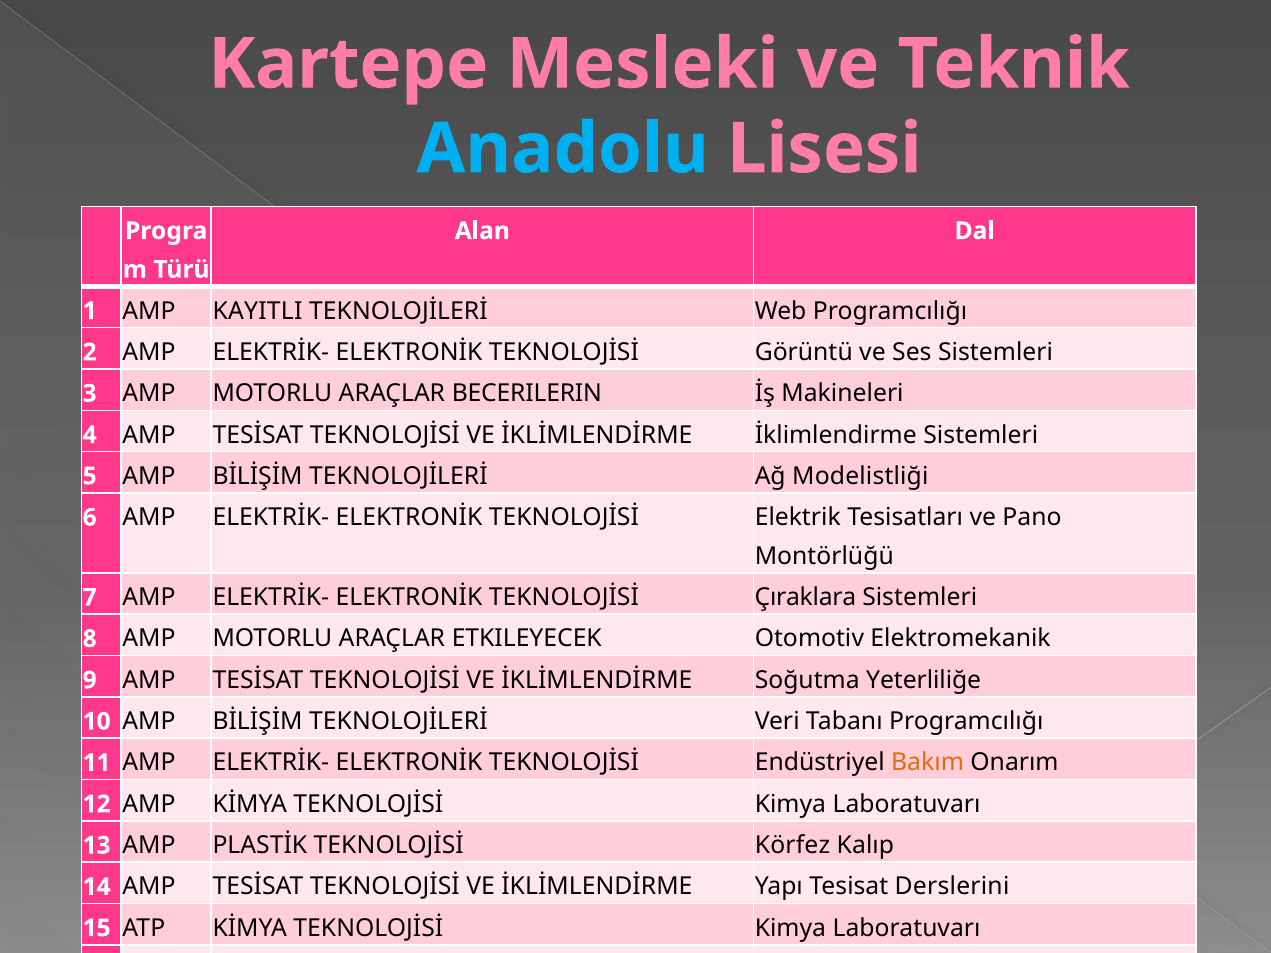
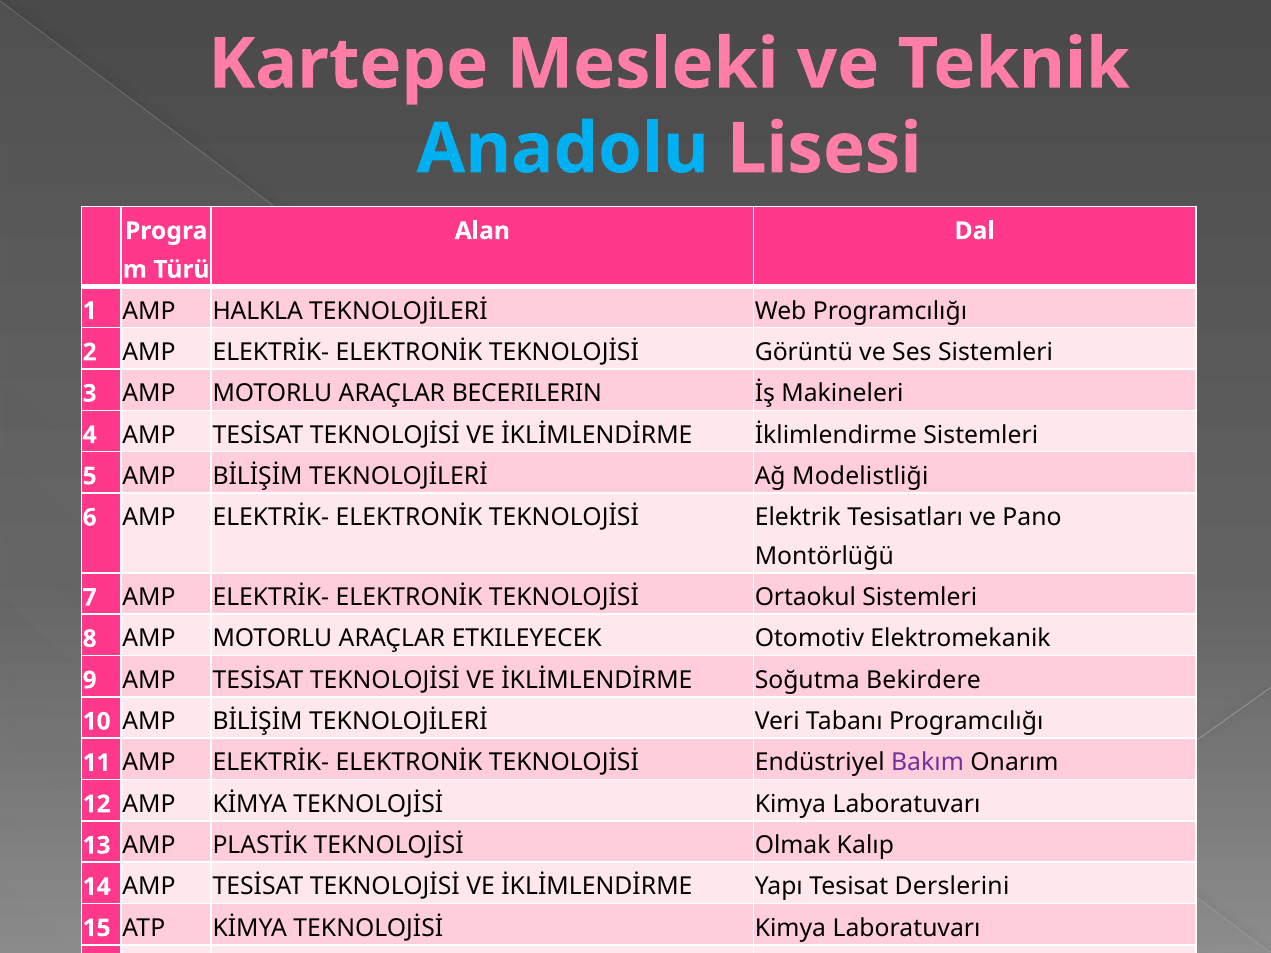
KAYITLI: KAYITLI -> HALKLA (258, 311)
Çıraklara: Çıraklara -> Ortaokul (805, 598)
Yeterliliğe: Yeterliliğe -> Bekirdere (924, 680)
Bakım colour: orange -> purple (927, 763)
Körfez: Körfez -> Olmak (793, 846)
